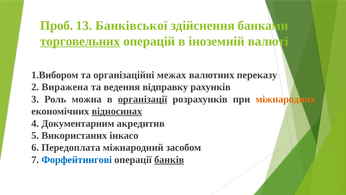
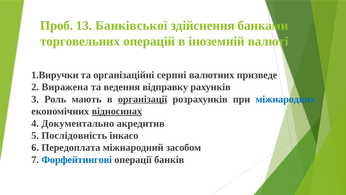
торговельних underline: present -> none (80, 41)
1.Вибором: 1.Вибором -> 1.Виручки (55, 75)
межах: межах -> серпні (172, 75)
переказу: переказу -> призведе (257, 75)
можна: можна -> мають (87, 99)
міжнародних colour: orange -> blue (286, 99)
Документарним: Документарним -> Документально (78, 123)
Використаних: Використаних -> Послідовність (74, 135)
банків underline: present -> none (169, 159)
